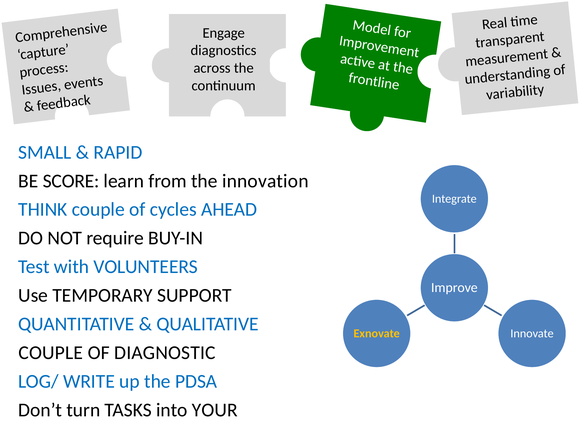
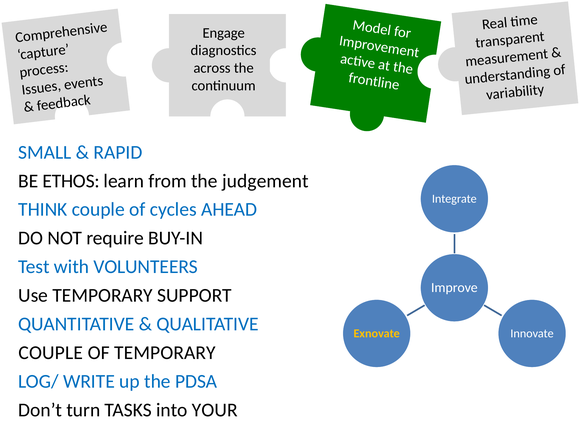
SCORE: SCORE -> ETHOS (71, 181)
innovation: innovation -> judgement (265, 181)
OF DIAGNOSTIC: DIAGNOSTIC -> TEMPORARY (165, 352)
